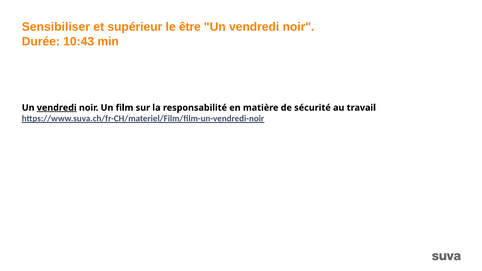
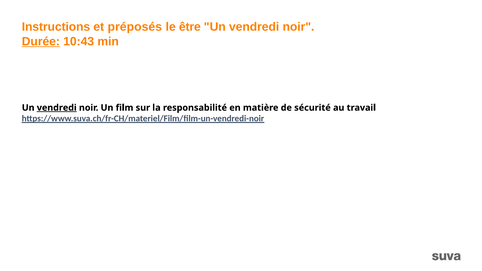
Sensibiliser: Sensibiliser -> Instructions (56, 27)
supérieur: supérieur -> préposés (135, 27)
Durée underline: none -> present (41, 41)
